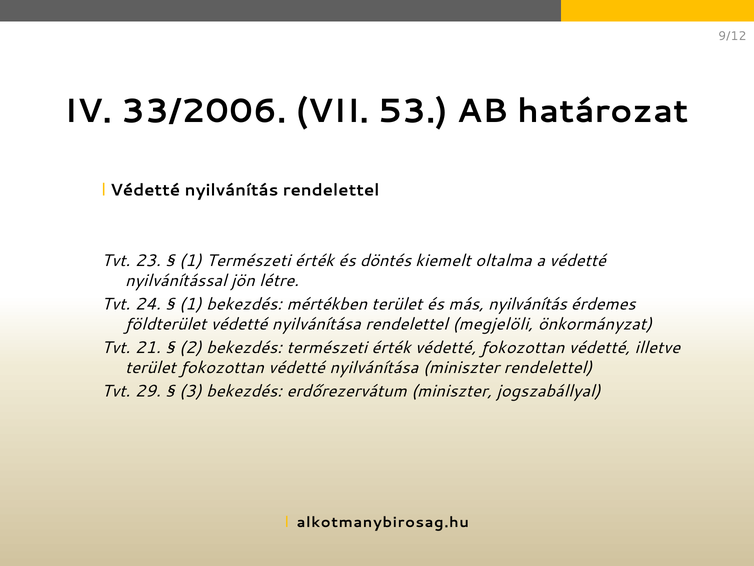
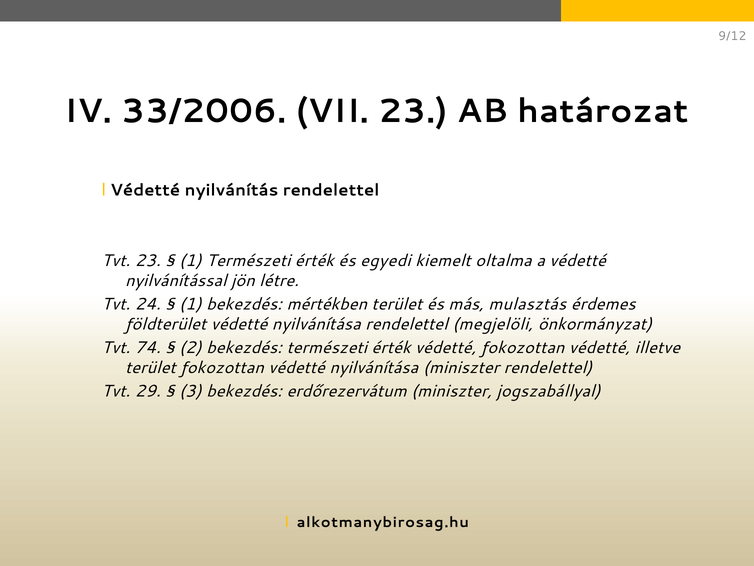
VII 53: 53 -> 23 (413, 111)
döntés: döntés -> egyedi (385, 261)
más nyilvánítás: nyilvánítás -> mulasztás (527, 304)
21: 21 -> 74 (148, 347)
